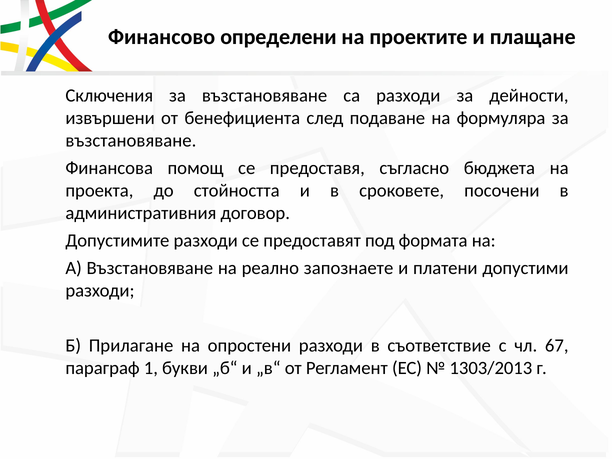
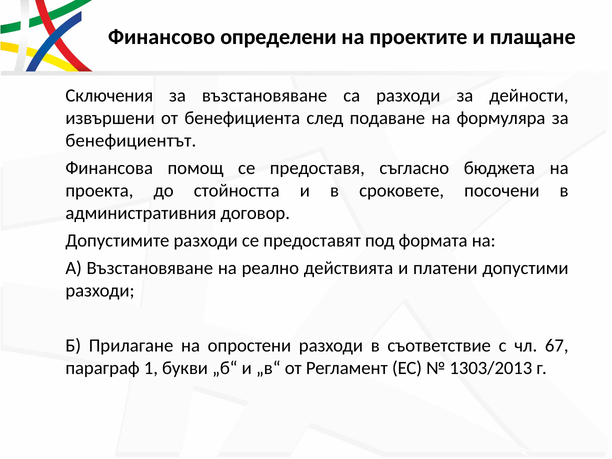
възстановяване: възстановяване -> бенефициентът (131, 141)
запознаете: запознаете -> действията (349, 268)
